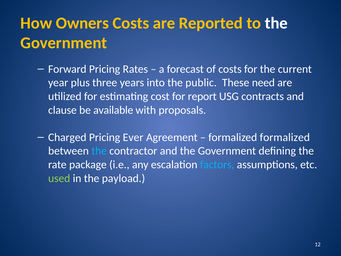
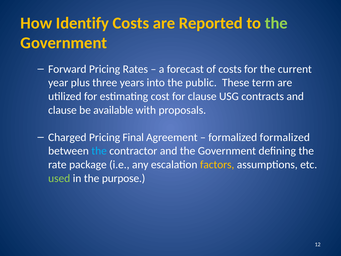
Owners: Owners -> Identify (82, 23)
the colour: white -> light green (276, 23)
need: need -> term (263, 83)
for report: report -> clause (202, 96)
Ever: Ever -> Final (133, 137)
factors colour: light blue -> yellow (217, 164)
payload: payload -> purpose (124, 178)
